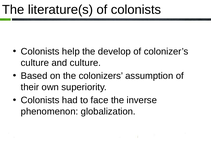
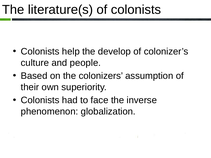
and culture: culture -> people (85, 63)
